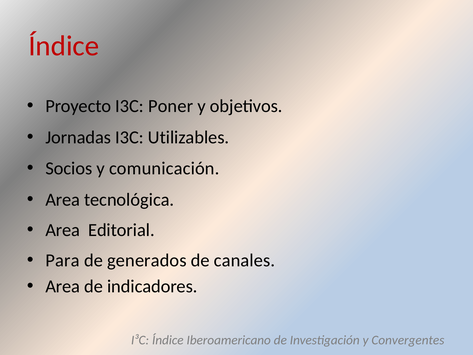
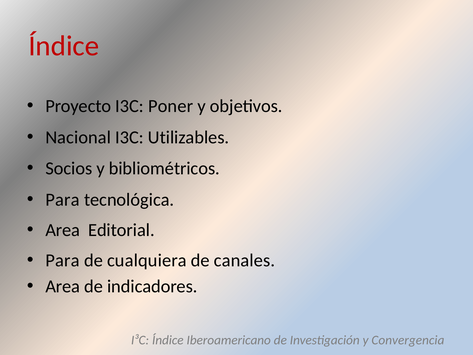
Jornadas: Jornadas -> Nacional (78, 137)
comunicación: comunicación -> bibliométricos (164, 168)
Area: Area -> Para (63, 200)
generados: generados -> cualquiera (147, 260)
Convergentes: Convergentes -> Convergencia (408, 340)
